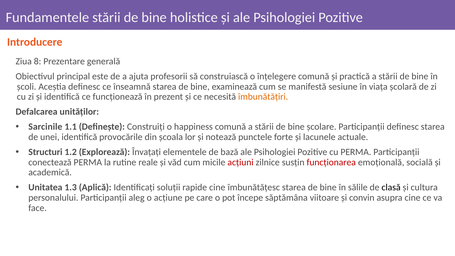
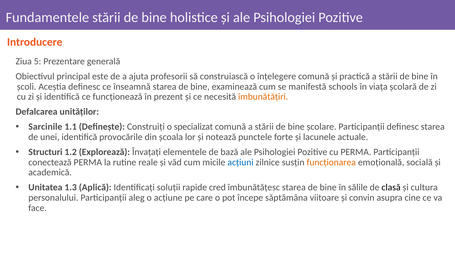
8: 8 -> 5 (38, 61)
sesiune: sesiune -> schools (343, 87)
happiness: happiness -> specializat (193, 127)
acțiuni colour: red -> blue (241, 162)
funcționarea colour: red -> orange (331, 162)
rapide cine: cine -> cred (217, 187)
